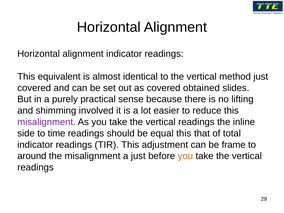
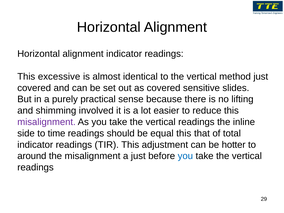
equivalent: equivalent -> excessive (59, 77)
obtained: obtained -> sensitive (201, 88)
frame: frame -> hotter (234, 145)
you colour: orange -> blue (185, 156)
